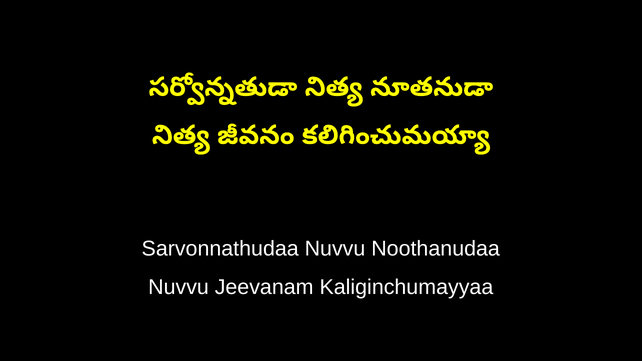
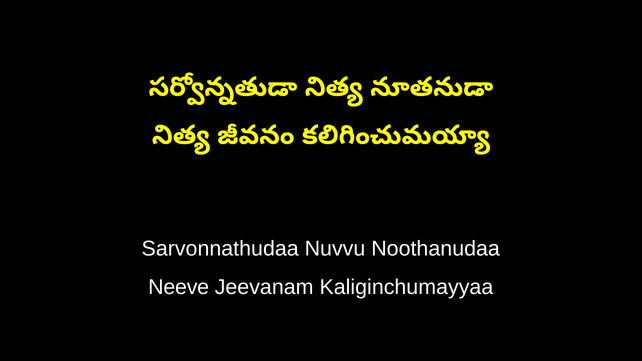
Nuvvu: Nuvvu -> Neeve (179, 287)
